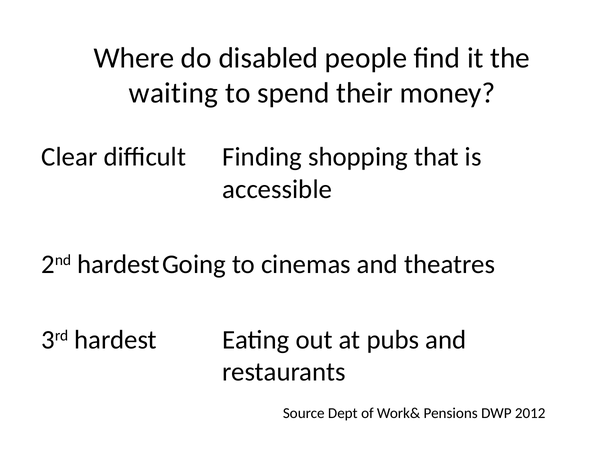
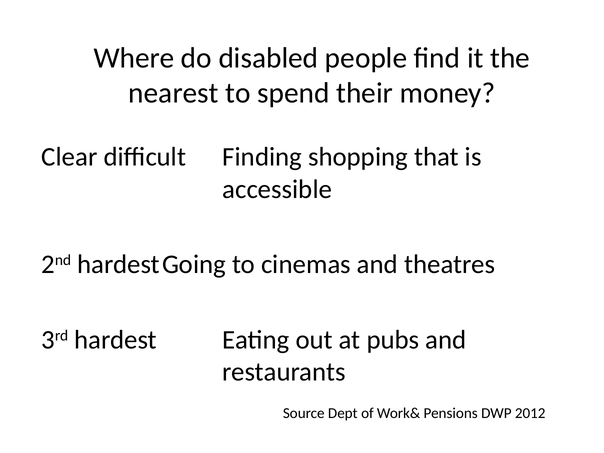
waiting: waiting -> nearest (174, 93)
